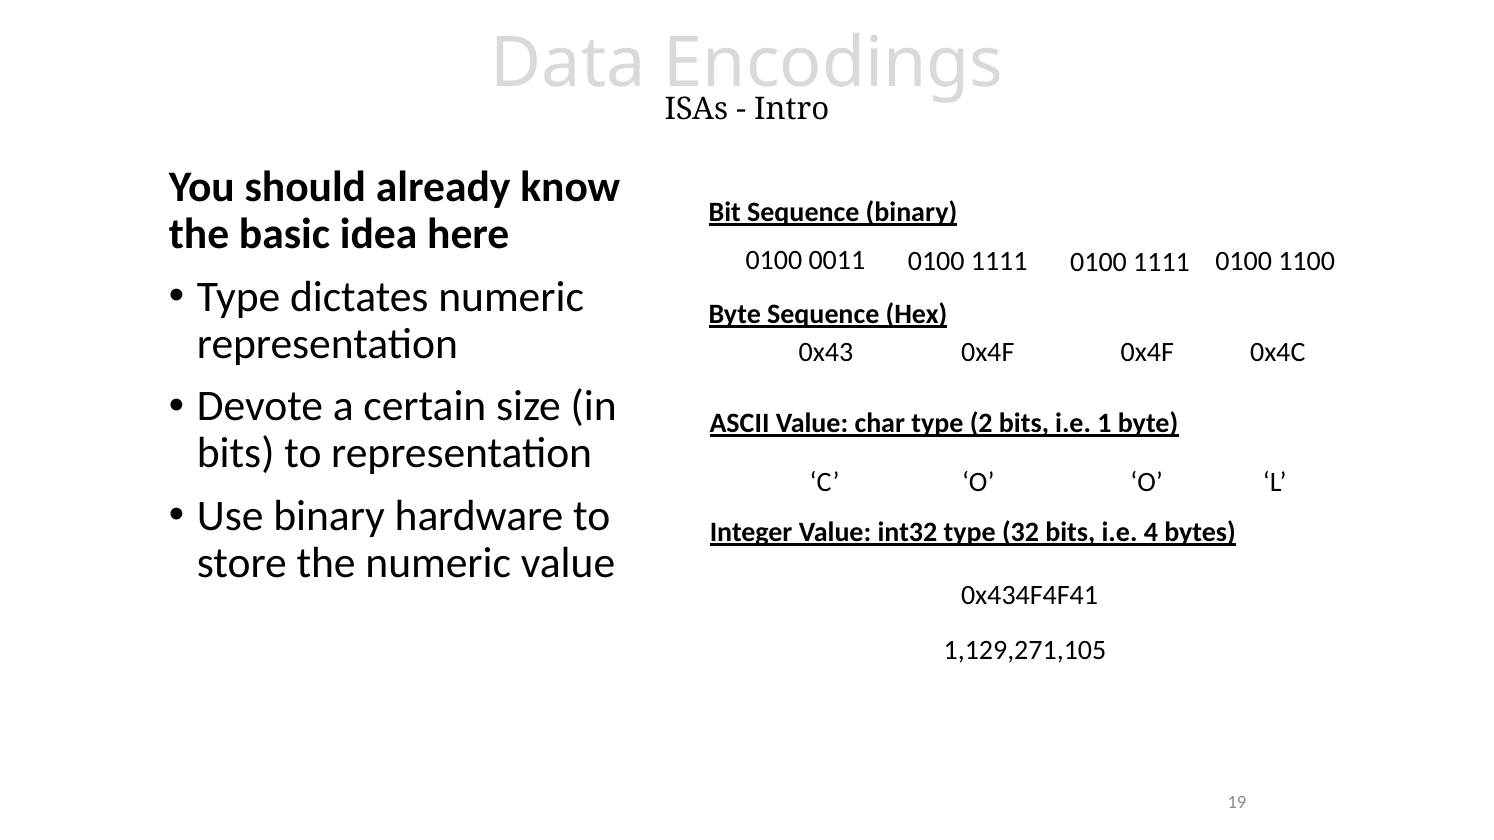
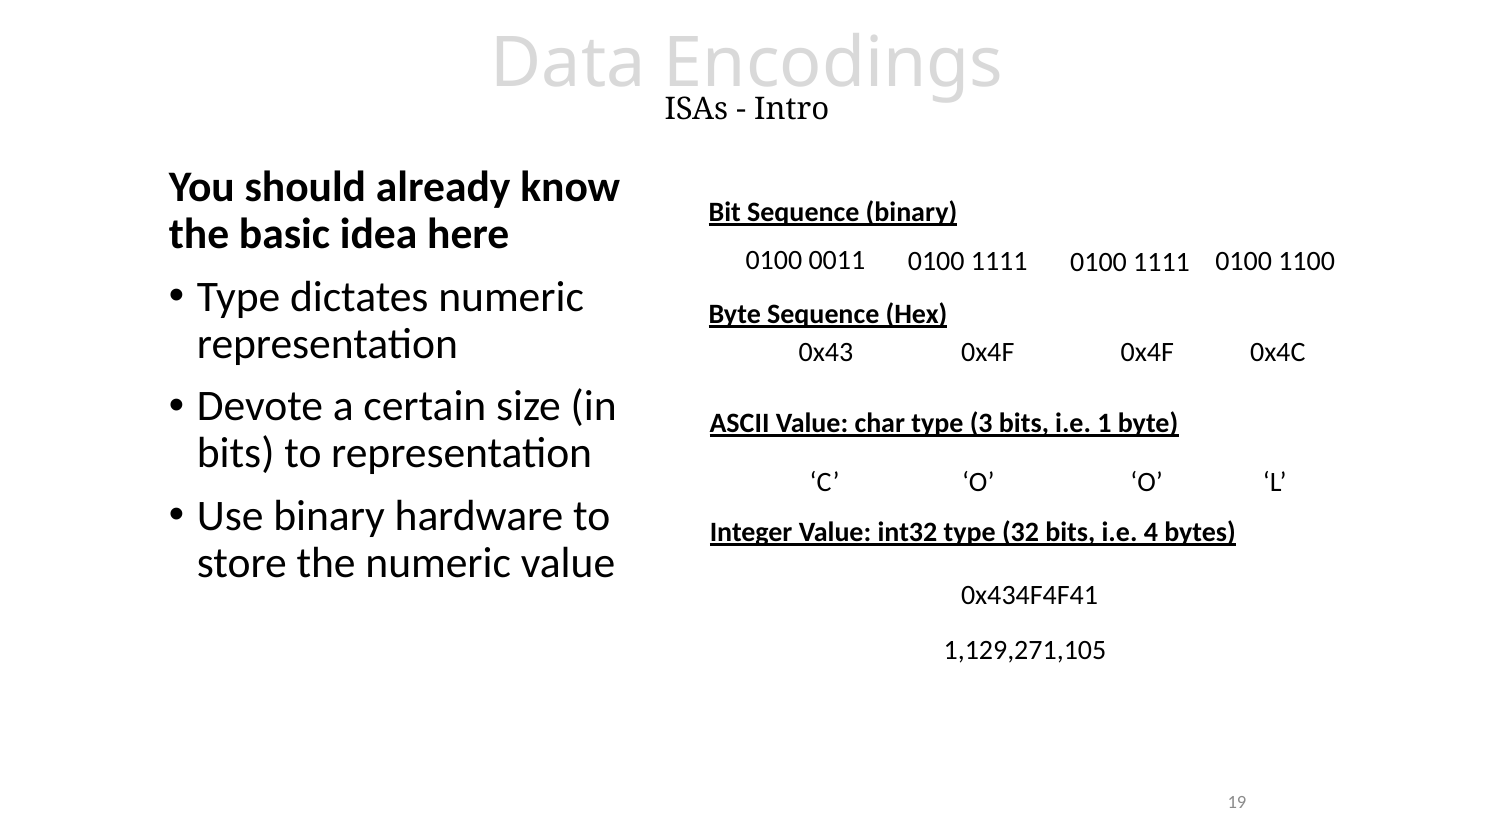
2: 2 -> 3 (981, 424)
